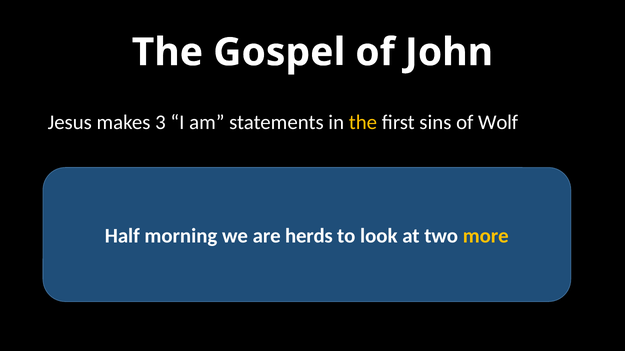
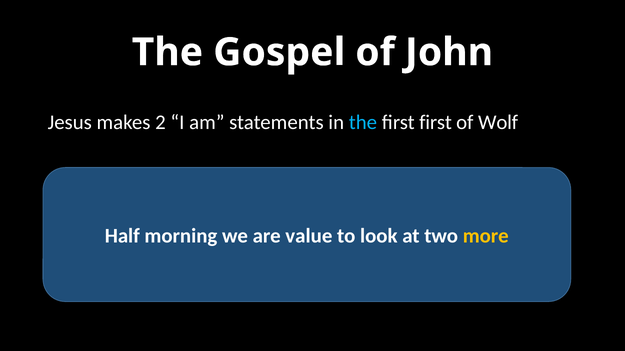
3: 3 -> 2 (161, 122)
the colour: yellow -> light blue (363, 122)
first sins: sins -> first (436, 122)
herds: herds -> value (309, 236)
